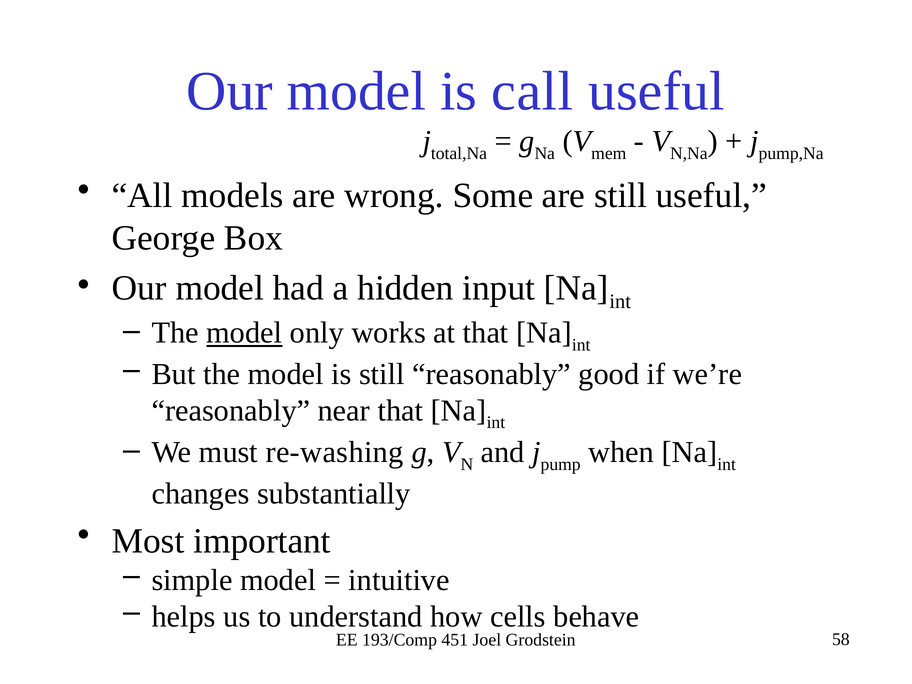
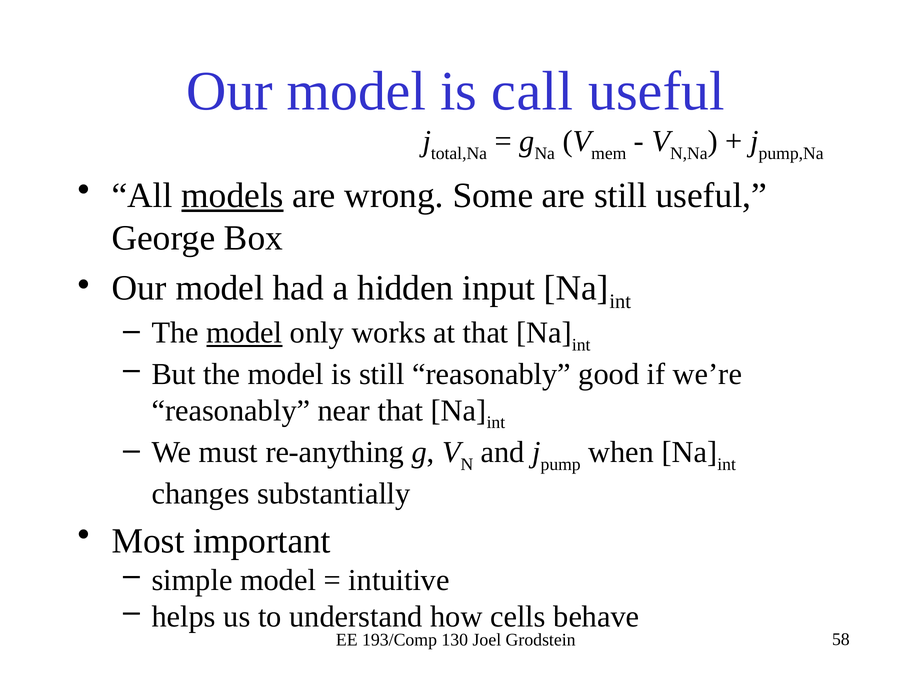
models underline: none -> present (232, 196)
re-washing: re-washing -> re-anything (335, 452)
451: 451 -> 130 (455, 640)
